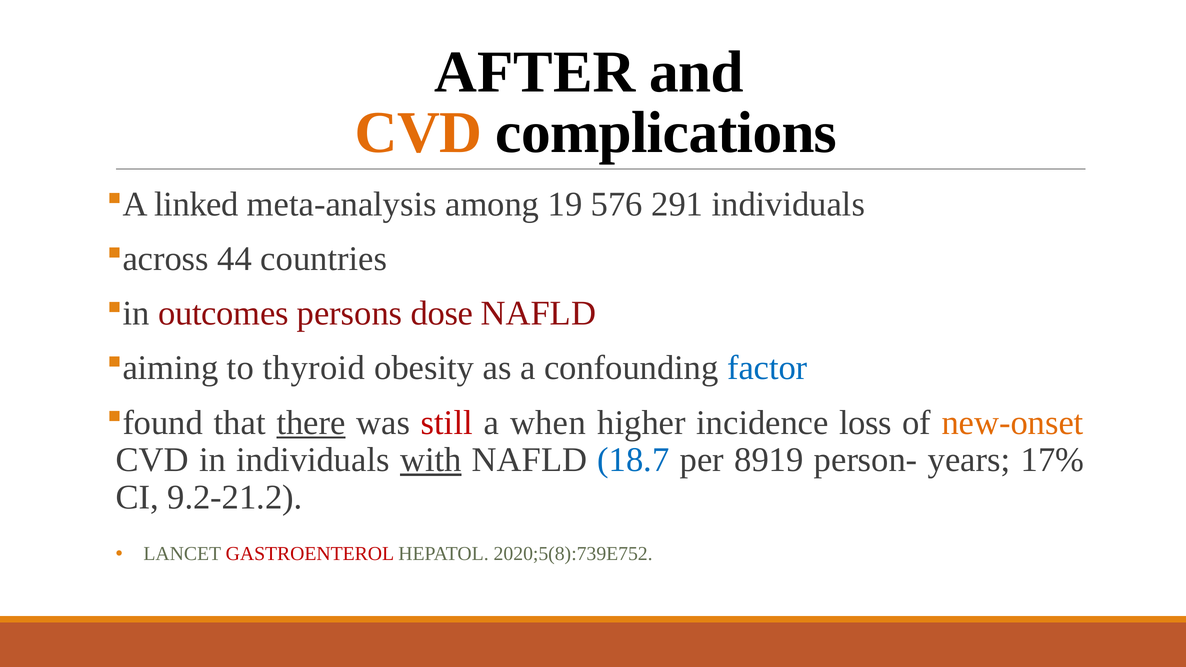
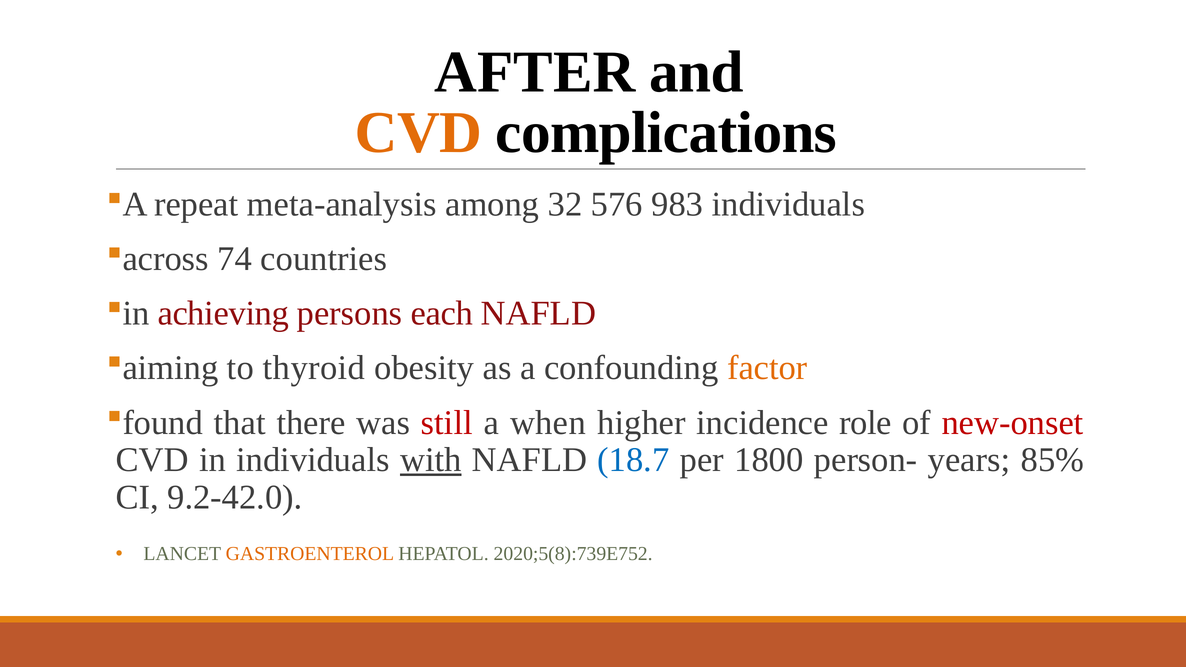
linked: linked -> repeat (196, 204)
19: 19 -> 32 (565, 204)
291: 291 -> 983 (677, 204)
44: 44 -> 74 (235, 259)
outcomes: outcomes -> achieving (223, 313)
dose: dose -> each (442, 313)
factor colour: blue -> orange (767, 368)
there underline: present -> none (311, 423)
loss: loss -> role (865, 423)
new-onset colour: orange -> red (1013, 423)
8919: 8919 -> 1800 (769, 460)
17%: 17% -> 85% (1052, 460)
9.2-21.2: 9.2-21.2 -> 9.2-42.0 (235, 497)
GASTROENTEROL colour: red -> orange (310, 554)
